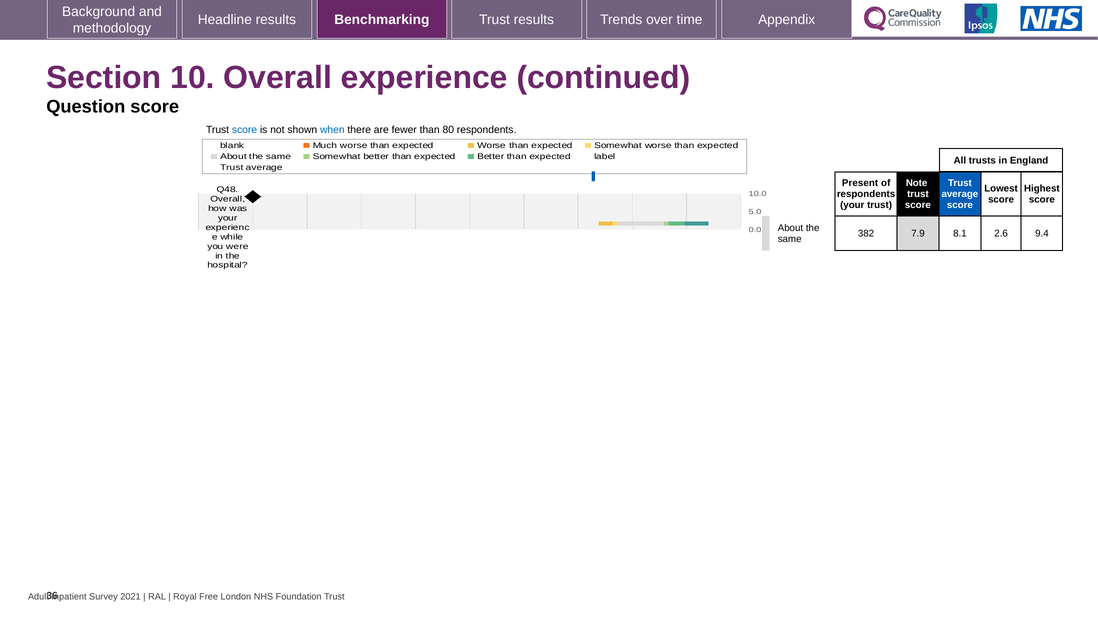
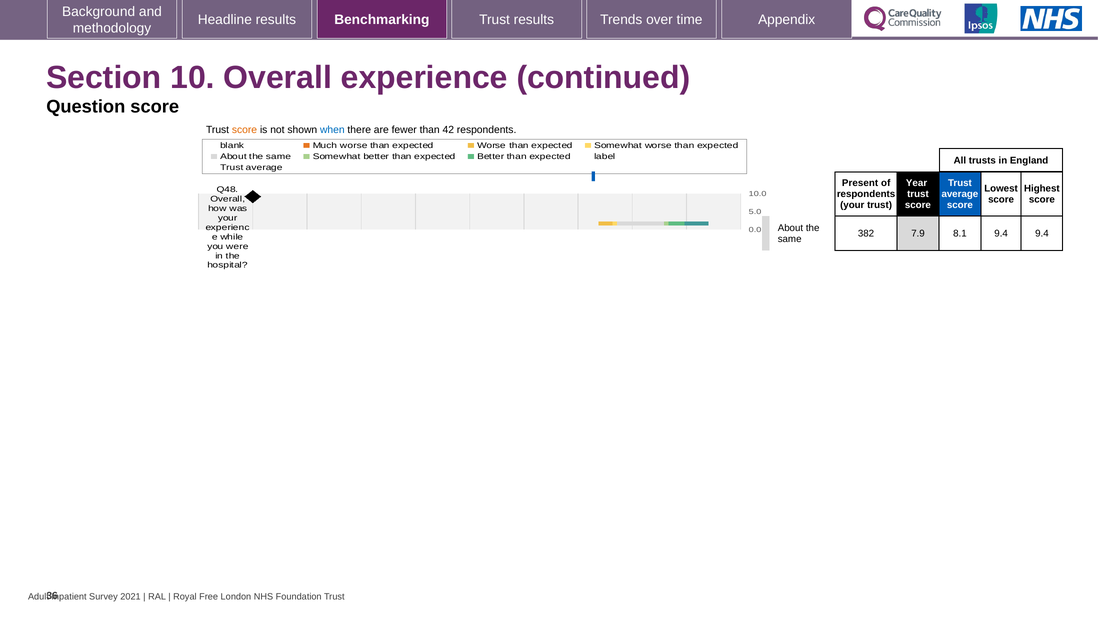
score colour: blue -> orange (244, 130)
80: 80 -> 42 (448, 130)
Note: Note -> Year (917, 183)
8.1 2.6: 2.6 -> 9.4 (1001, 233)
